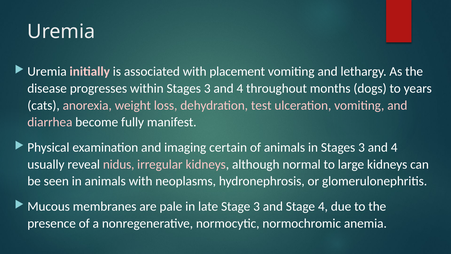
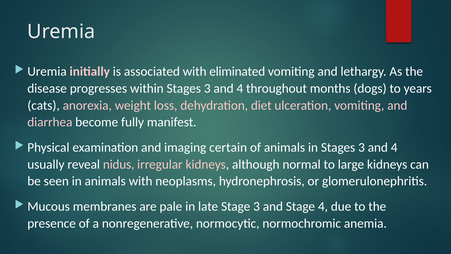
placement: placement -> eliminated (237, 72)
test: test -> diet (261, 105)
